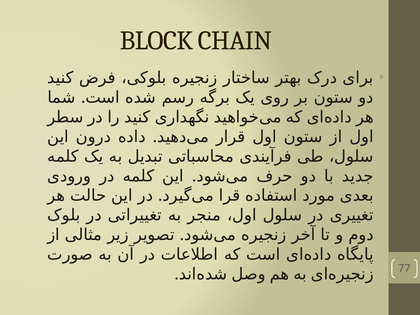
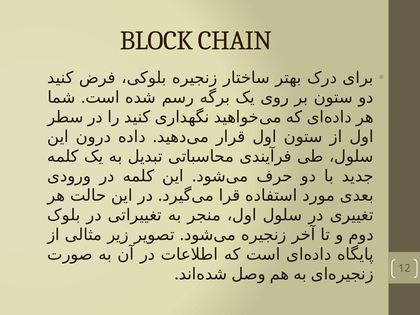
77: 77 -> 12 (404, 268)
